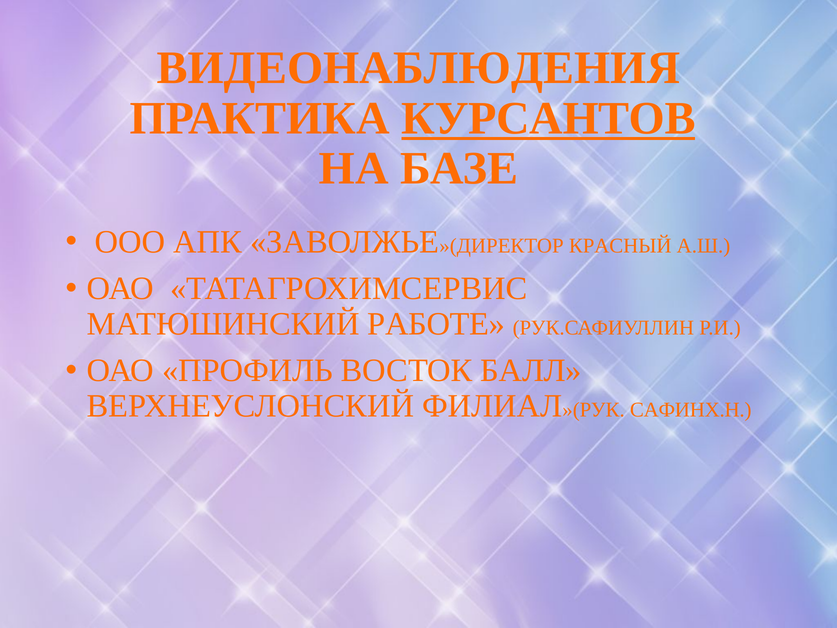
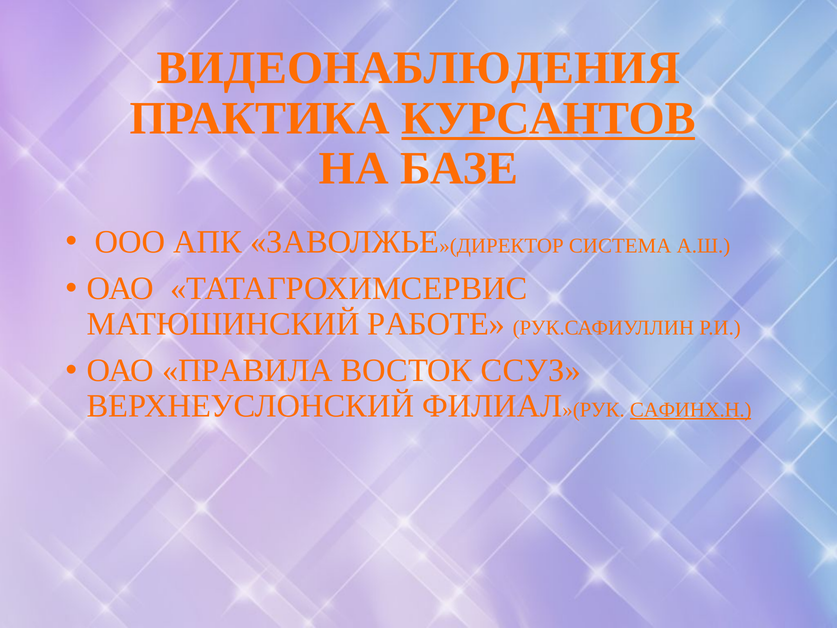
КРАСНЫЙ: КРАСНЫЙ -> СИСТЕМА (620, 246)
ПРОФИЛЬ: ПРОФИЛЬ -> ПРАВИЛА (248, 370)
БАЛЛ: БАЛЛ -> ССУЗ (531, 370)
САФИНХ.Н underline: none -> present (691, 409)
